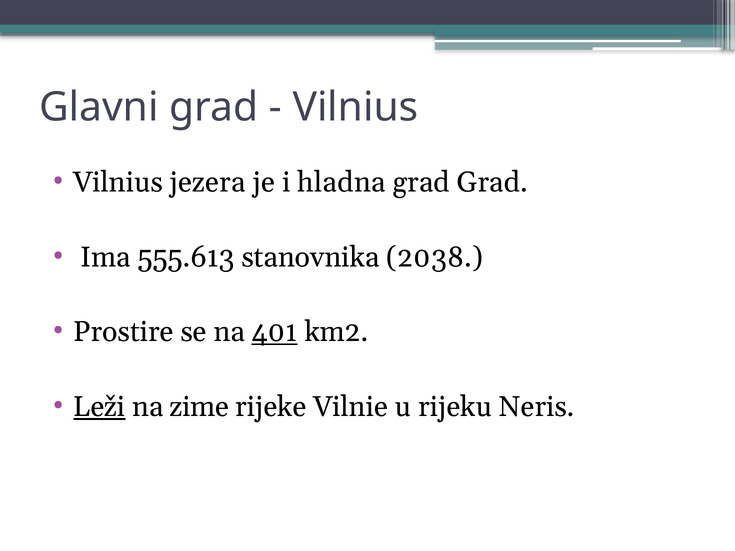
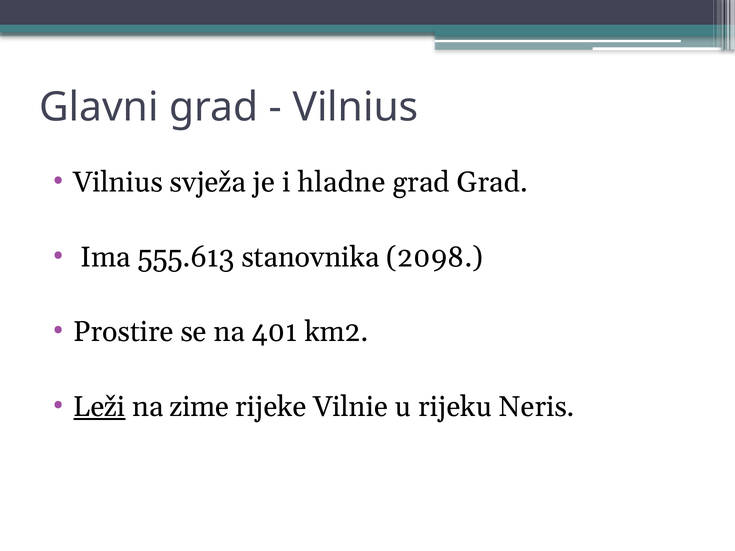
jezera: jezera -> svježa (208, 183)
hladna: hladna -> hladne (341, 183)
2038: 2038 -> 2098 (435, 257)
401 underline: present -> none (275, 332)
